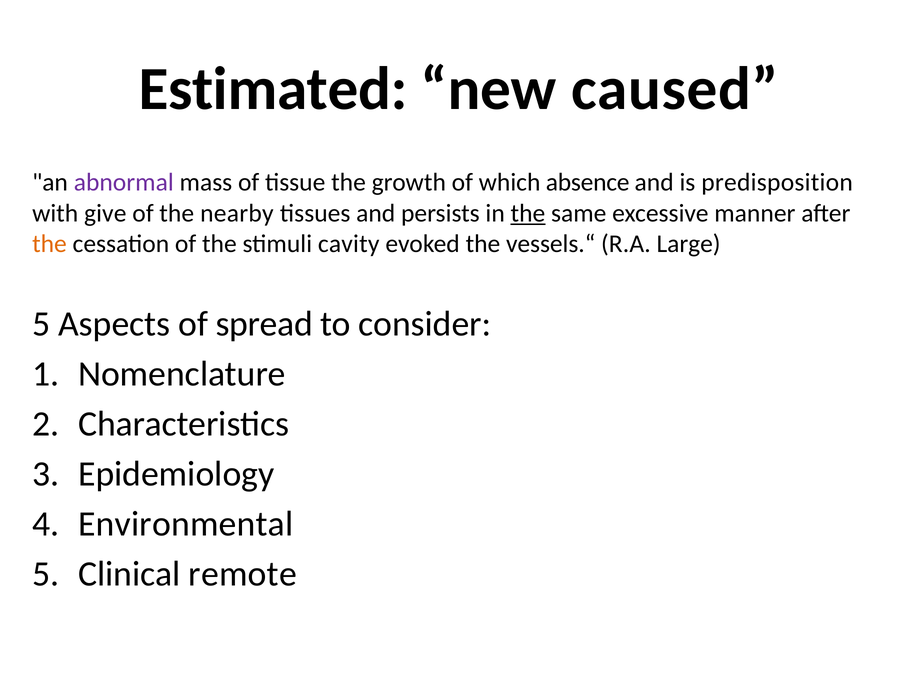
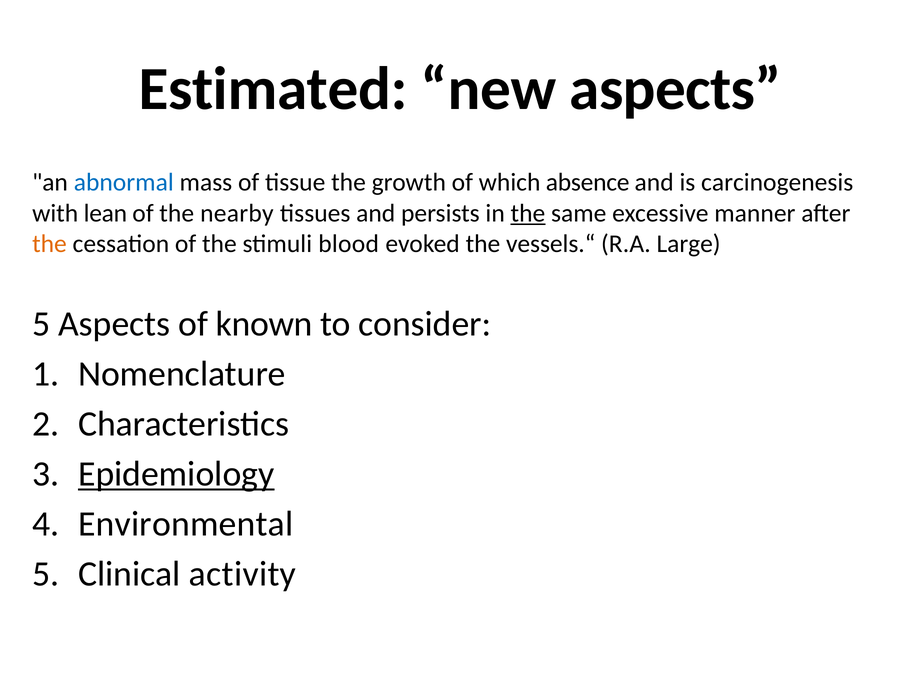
new caused: caused -> aspects (675, 89)
abnormal colour: purple -> blue (124, 183)
predisposition: predisposition -> carcinogenesis (777, 183)
give: give -> lean (105, 213)
cavity: cavity -> blood (349, 244)
spread: spread -> known (264, 324)
Epidemiology underline: none -> present (176, 474)
remote: remote -> activity (243, 574)
